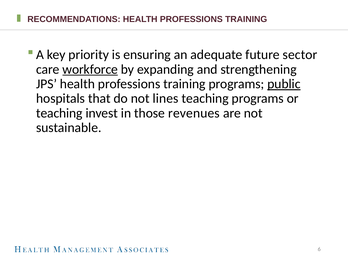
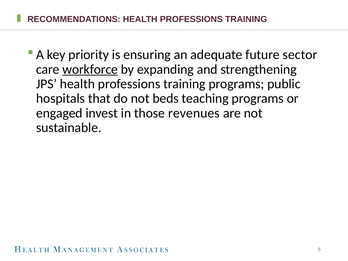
public underline: present -> none (284, 84)
lines: lines -> beds (166, 99)
teaching: teaching -> engaged (59, 113)
